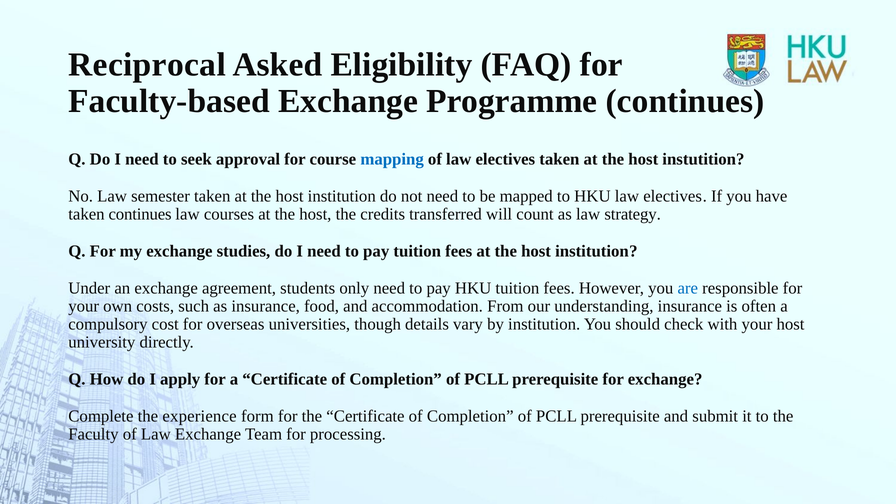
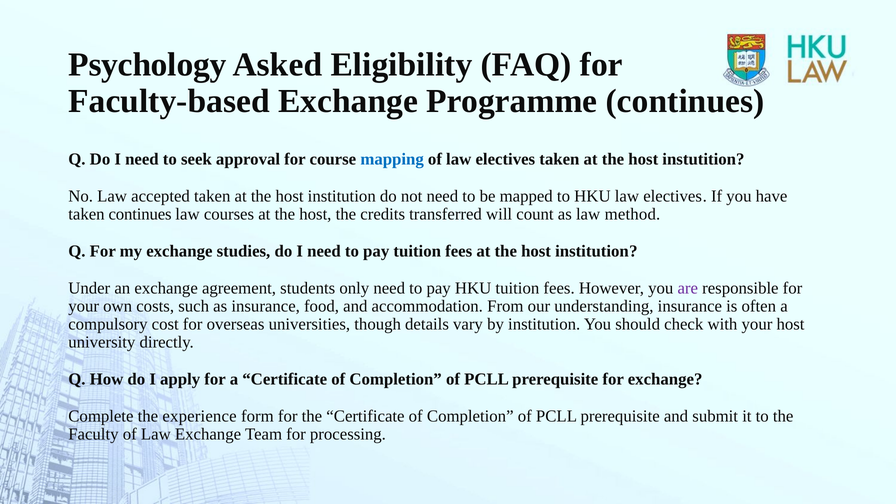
Reciprocal: Reciprocal -> Psychology (147, 65)
semester: semester -> accepted (161, 196)
strategy: strategy -> method (632, 214)
are colour: blue -> purple (688, 288)
